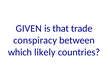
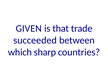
conspiracy: conspiracy -> succeeded (35, 40)
likely: likely -> sharp (45, 52)
